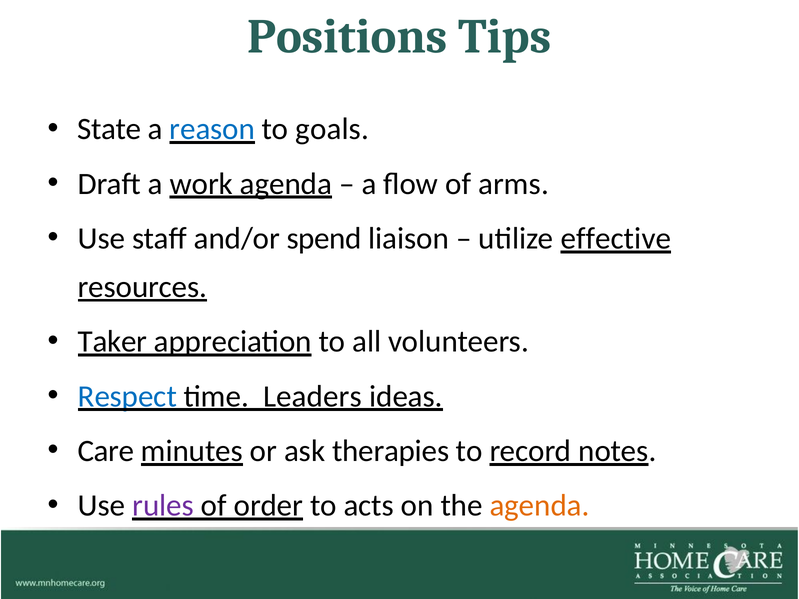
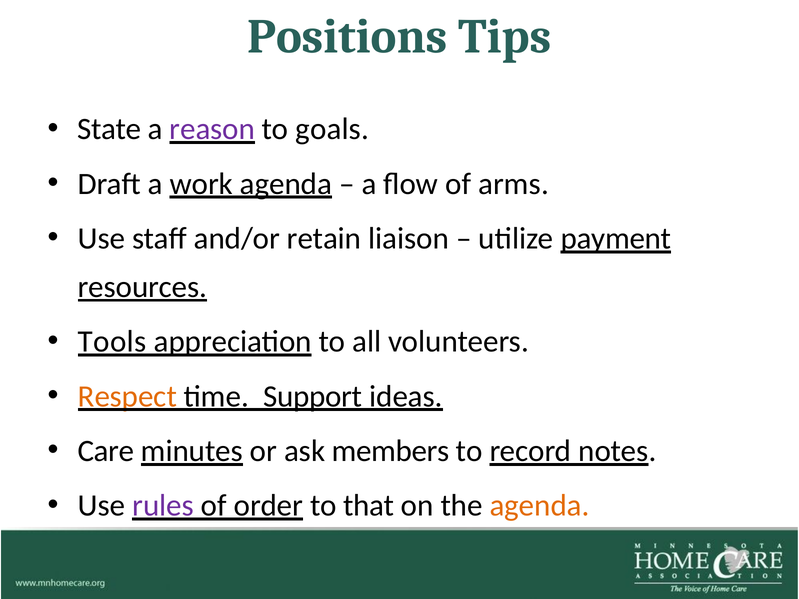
reason colour: blue -> purple (212, 129)
spend: spend -> retain (324, 239)
effective: effective -> payment (616, 239)
Taker: Taker -> Tools (112, 342)
Respect colour: blue -> orange (127, 396)
Leaders: Leaders -> Support (313, 396)
therapies: therapies -> members (391, 451)
acts: acts -> that (369, 506)
